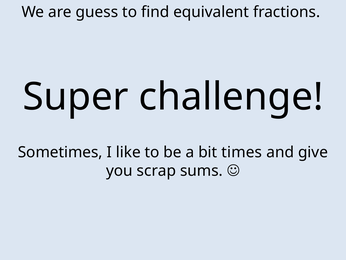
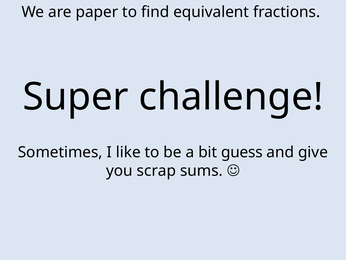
guess: guess -> paper (97, 12)
times: times -> guess (242, 152)
